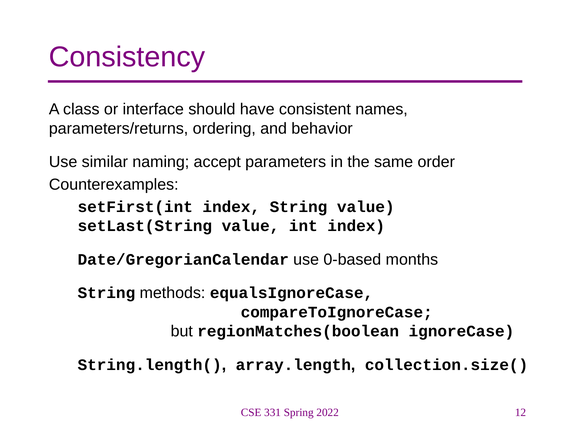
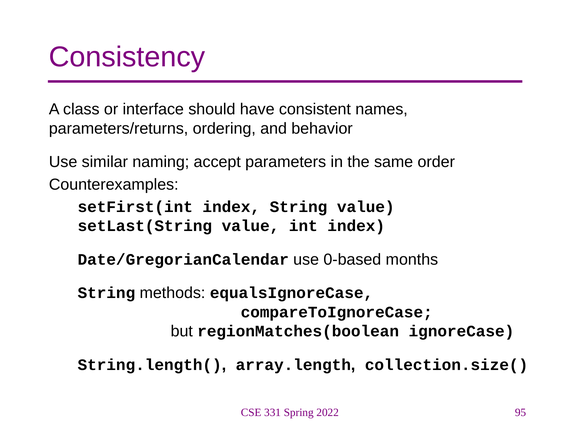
12: 12 -> 95 (521, 413)
